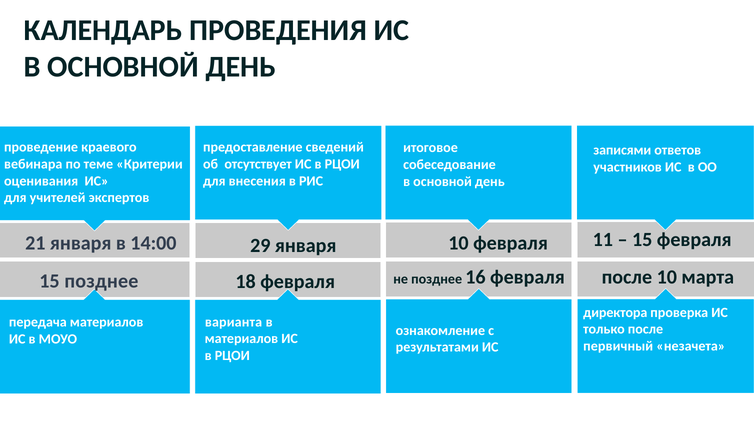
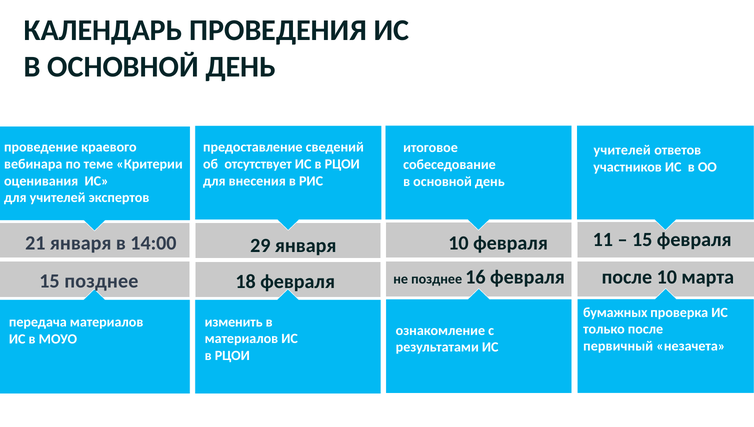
записями: записями -> учителей (622, 150)
директора: директора -> бумажных (615, 312)
варианта: варианта -> изменить (234, 322)
